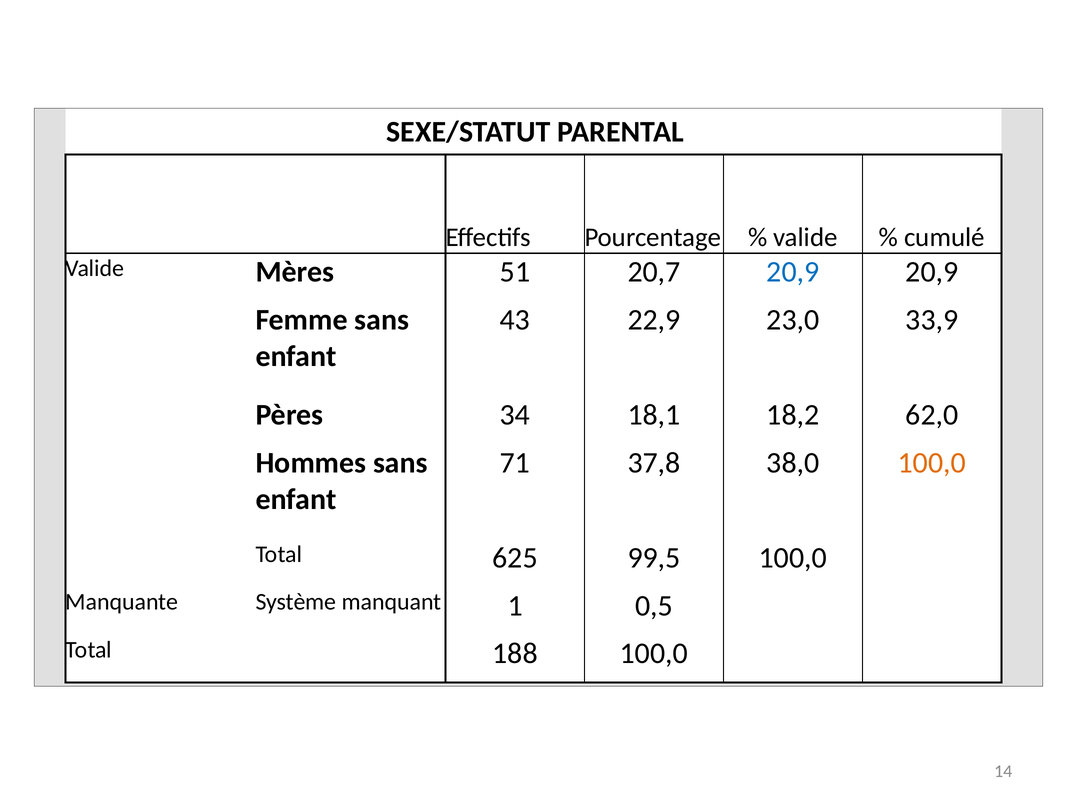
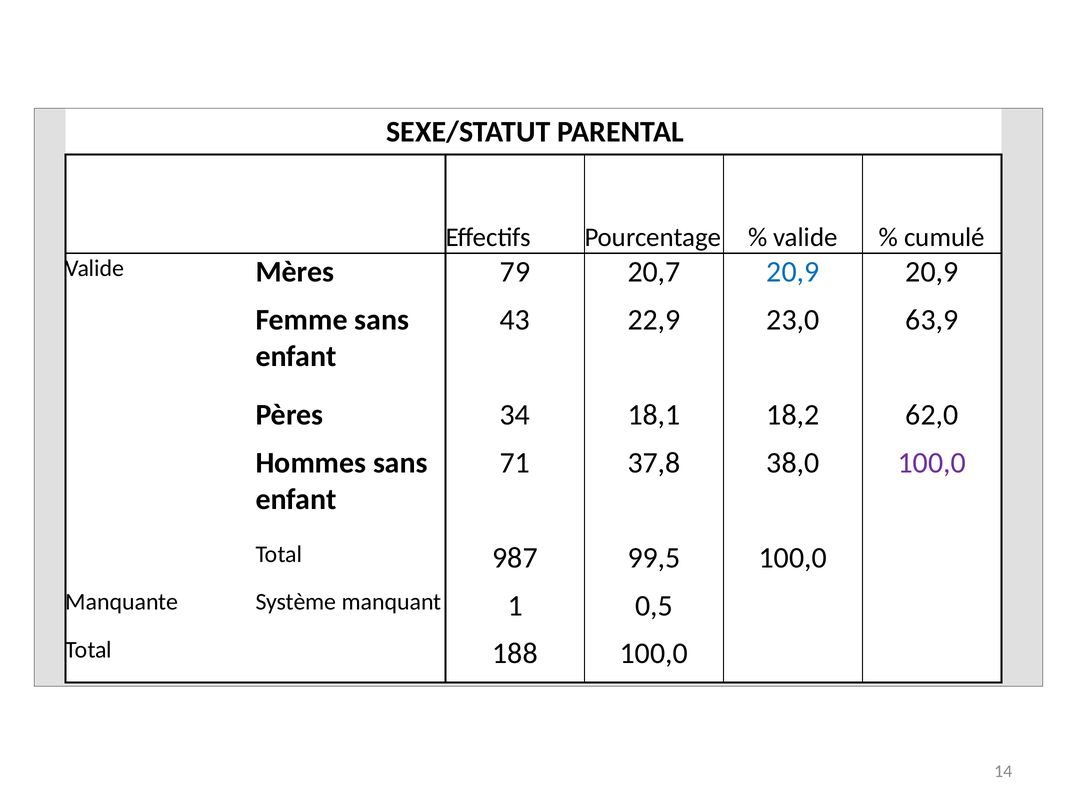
51: 51 -> 79 (515, 272)
33,9: 33,9 -> 63,9 (932, 320)
100,0 colour: orange -> purple (932, 463)
625: 625 -> 987 (515, 558)
